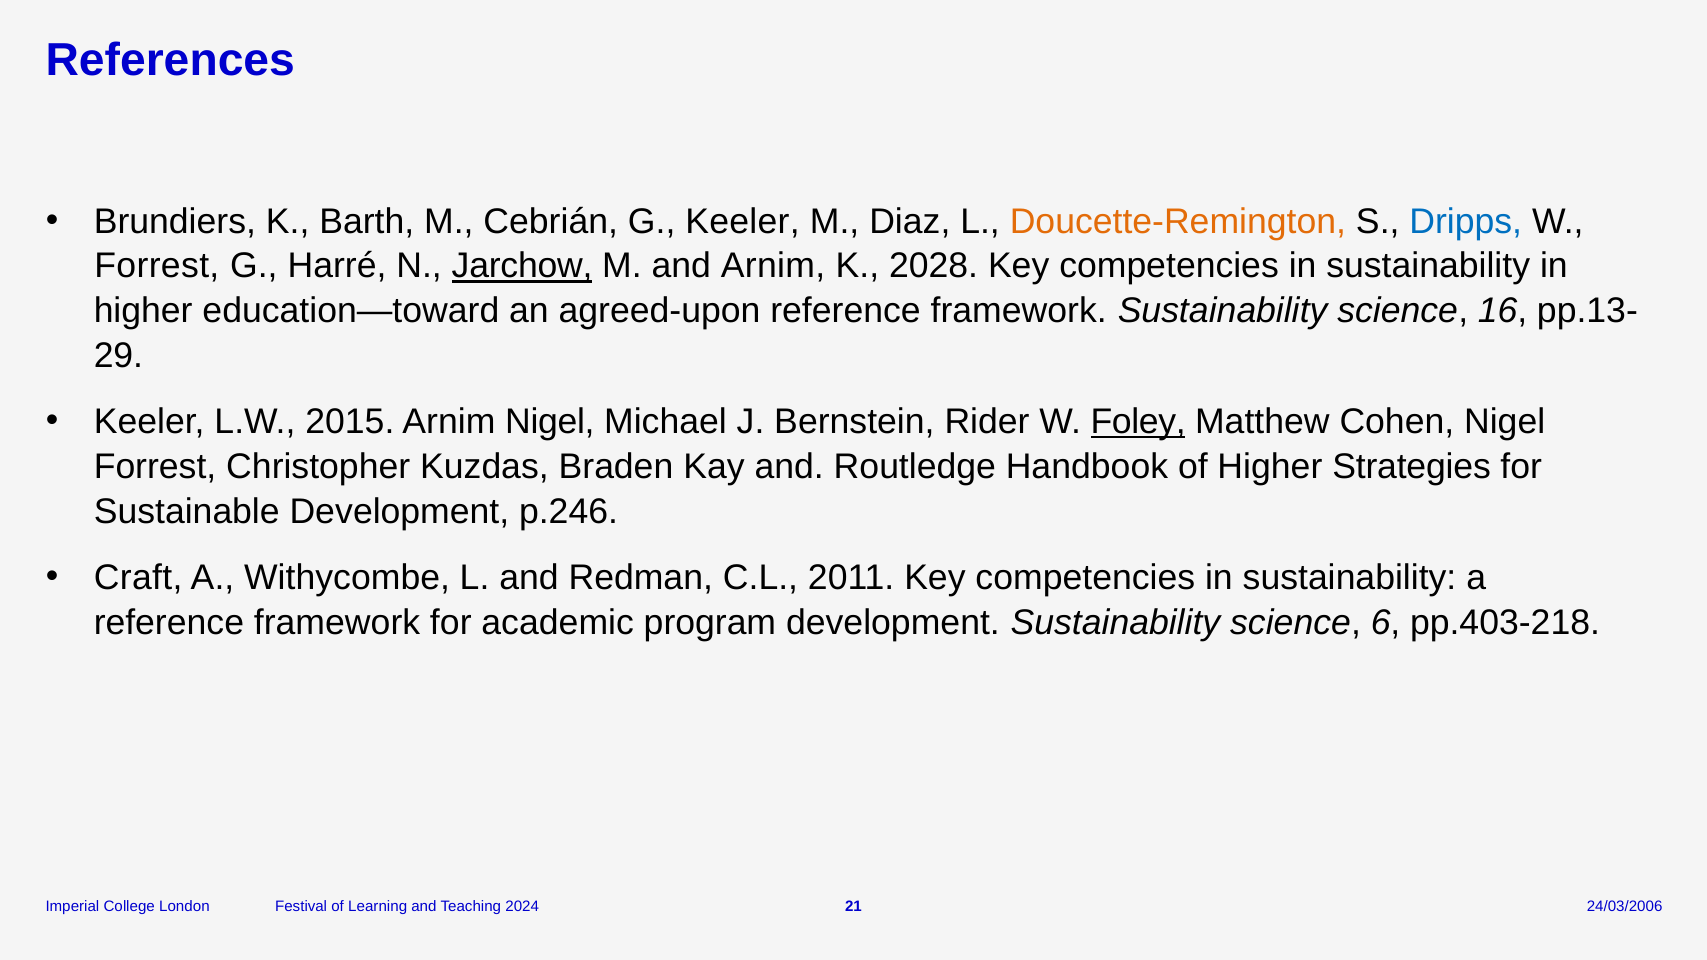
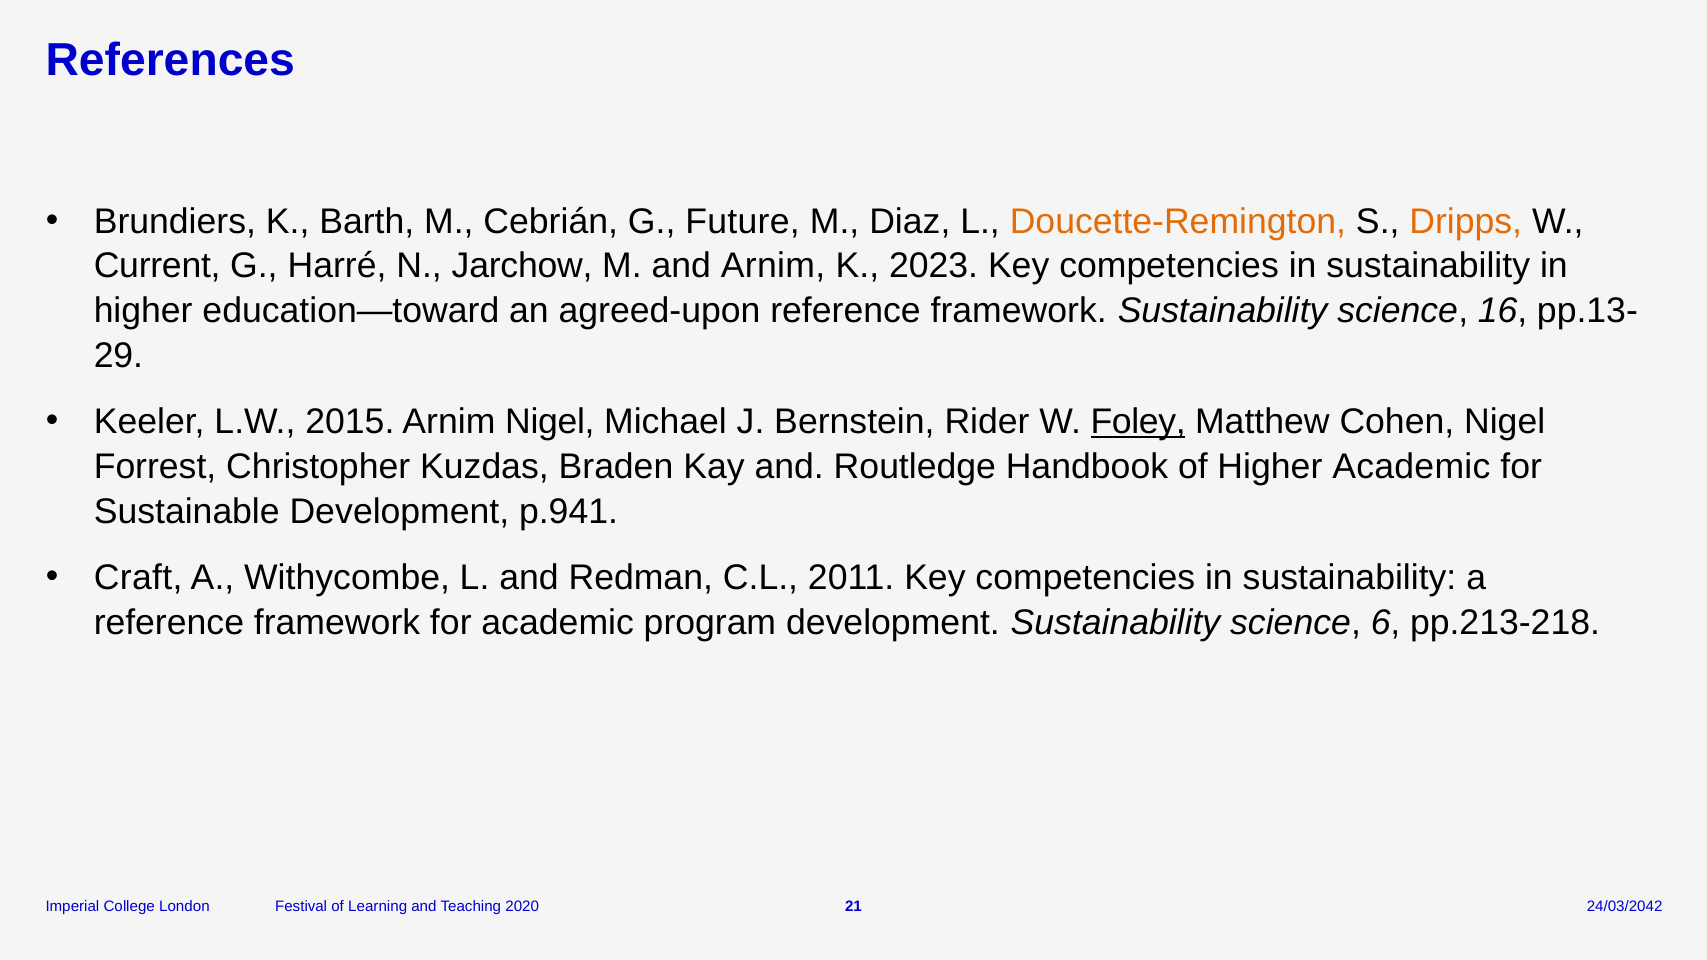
G Keeler: Keeler -> Future (743, 221)
Dripps colour: blue -> orange (1466, 221)
Forrest: Forrest -> Current (157, 266)
Jarchow underline: present -> none (522, 266)
2028: 2028 -> 2023 (934, 266)
Higher Strategies: Strategies -> Academic (1411, 467)
p.246: p.246 -> p.941 (569, 512)
pp.403-218: pp.403-218 -> pp.213-218 (1505, 623)
2024: 2024 -> 2020 (522, 906)
24/03/2006: 24/03/2006 -> 24/03/2042 (1625, 906)
